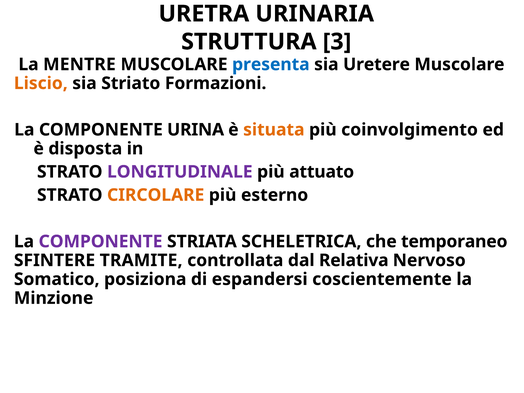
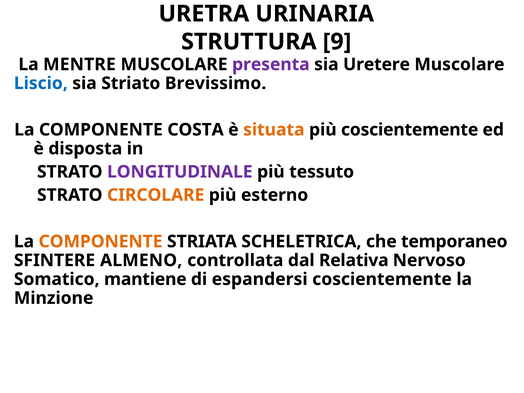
3: 3 -> 9 (337, 42)
presenta colour: blue -> purple (271, 64)
Liscio colour: orange -> blue (41, 83)
Formazioni: Formazioni -> Brevissimo (216, 83)
URINA: URINA -> COSTA (196, 130)
più coinvolgimento: coinvolgimento -> coscientemente (410, 130)
attuato: attuato -> tessuto (322, 172)
COMPONENTE colour: purple -> orange (101, 242)
TRAMITE: TRAMITE -> ALMENO (141, 260)
posiziona: posiziona -> mantiene (145, 279)
